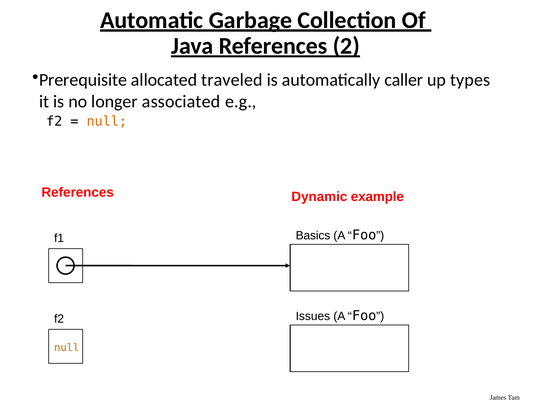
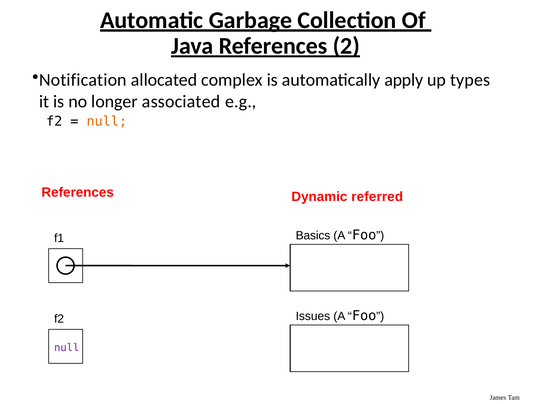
Prerequisite: Prerequisite -> Notification (83, 80)
traveled: traveled -> complex (232, 80)
caller: caller -> apply (404, 80)
example: example -> referred (377, 197)
null colour: orange -> purple (67, 347)
